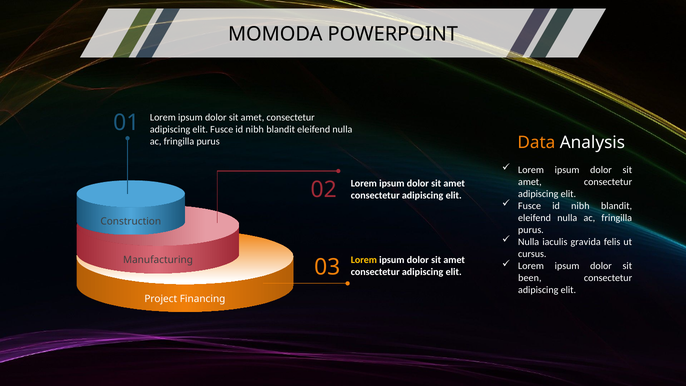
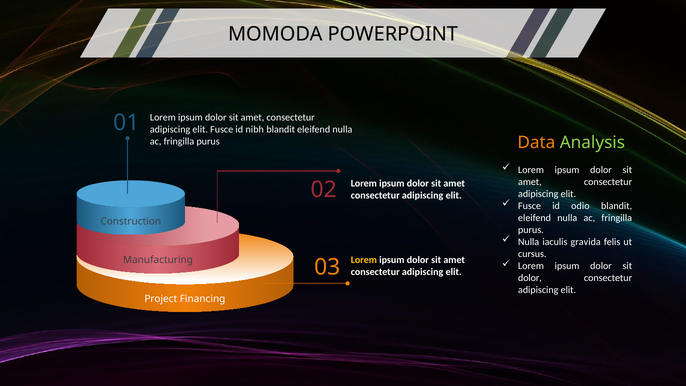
Analysis colour: white -> light green (592, 142)
nibh: nibh -> odio (580, 206)
been: been -> dolor (530, 278)
